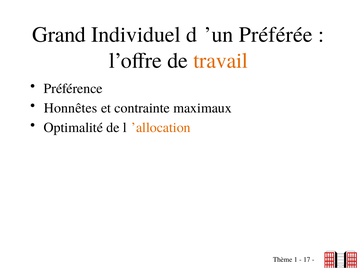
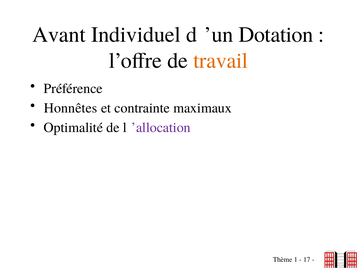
Grand: Grand -> Avant (59, 35)
Préférée: Préférée -> Dotation (276, 35)
’allocation colour: orange -> purple (161, 127)
